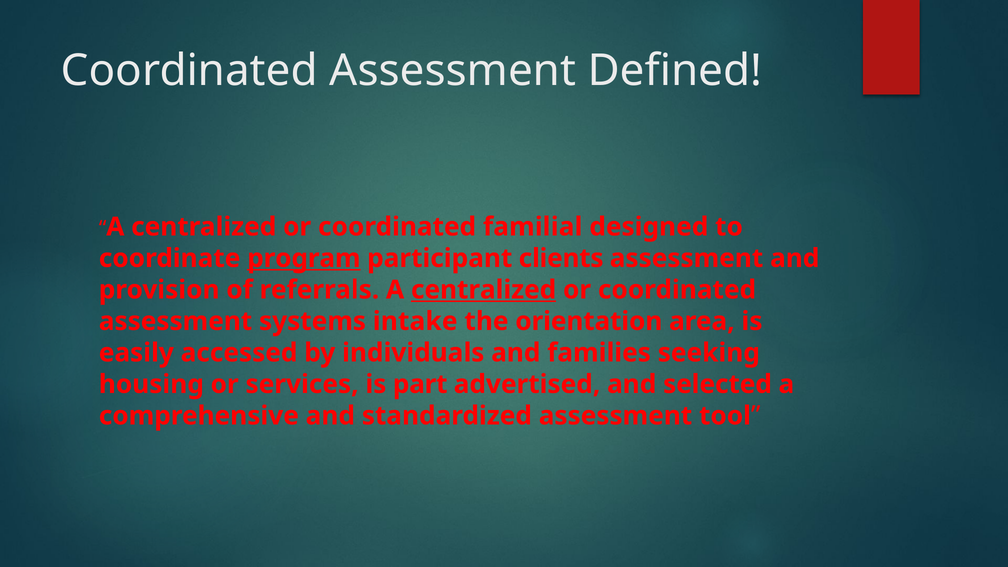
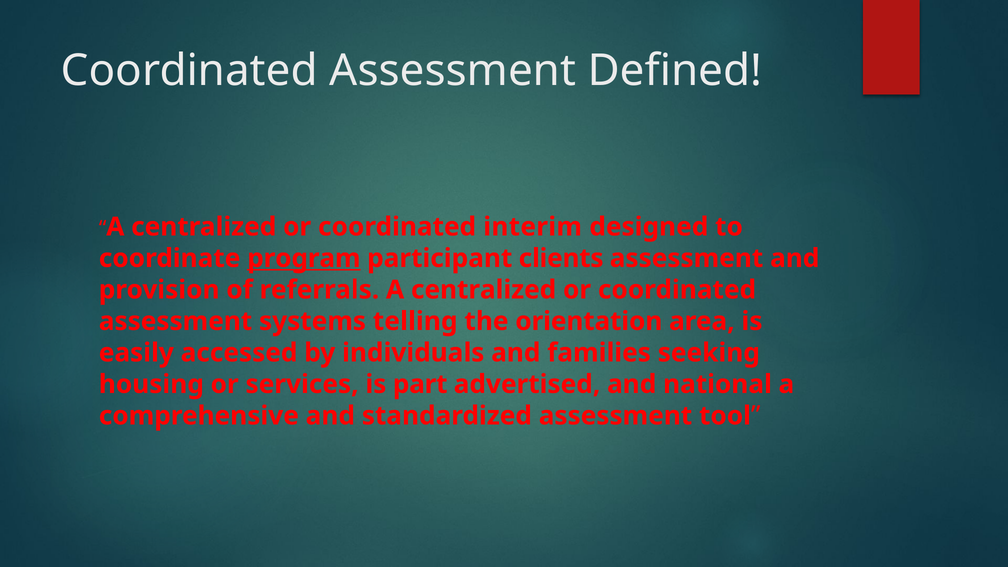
familial: familial -> interim (533, 227)
centralized underline: present -> none (484, 290)
intake: intake -> telling (415, 321)
selected: selected -> national (717, 384)
